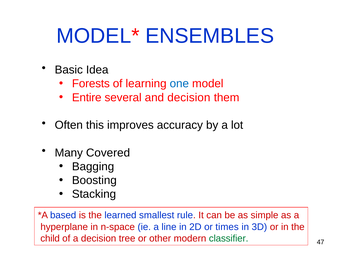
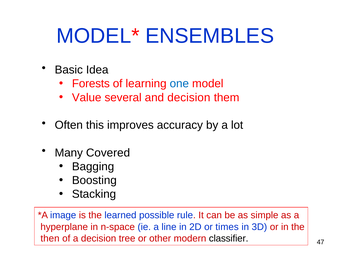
Entire: Entire -> Value (87, 97)
based: based -> image (63, 215)
smallest: smallest -> possible (157, 215)
child: child -> then (50, 238)
classifier colour: green -> black (229, 238)
